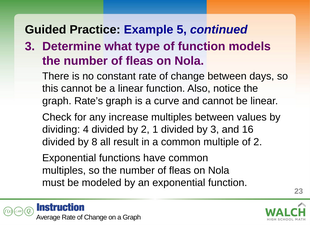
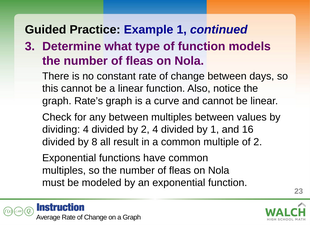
Example 5: 5 -> 1 (182, 30)
any increase: increase -> between (129, 117)
2 1: 1 -> 4 (155, 130)
by 3: 3 -> 1 (215, 130)
